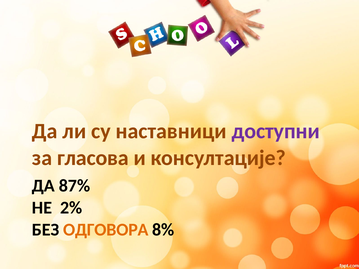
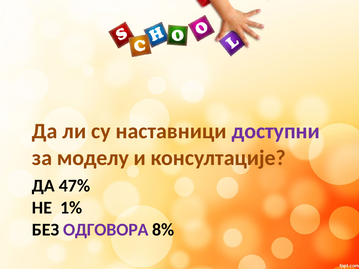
гласова: гласова -> моделу (93, 158)
87%: 87% -> 47% (75, 186)
2%: 2% -> 1% (71, 208)
ОДГОВОРА colour: orange -> purple (106, 230)
